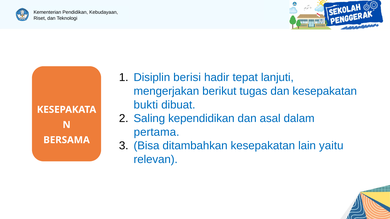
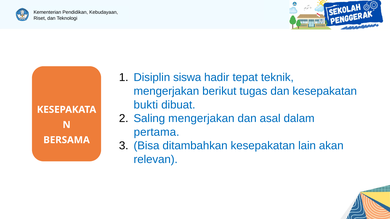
berisi: berisi -> siswa (187, 78)
lanjuti: lanjuti -> teknik (277, 78)
Saling kependidikan: kependidikan -> mengerjakan (201, 119)
yaitu: yaitu -> akan (331, 146)
